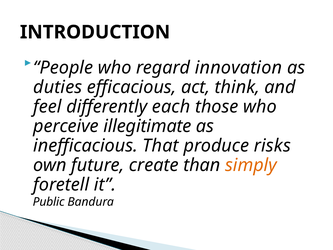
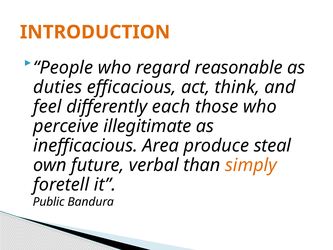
INTRODUCTION colour: black -> orange (95, 32)
innovation: innovation -> reasonable (239, 68)
That: That -> Area (161, 146)
risks: risks -> steal (272, 146)
create: create -> verbal (154, 165)
